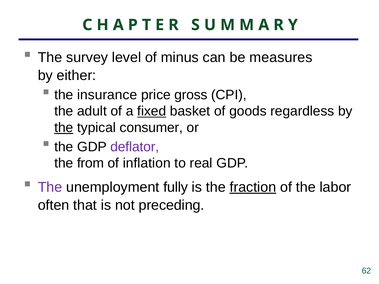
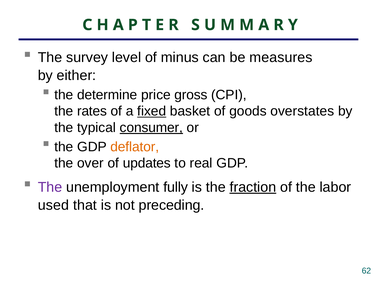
insurance: insurance -> determine (107, 95)
adult: adult -> rates (92, 111)
regardless: regardless -> overstates (302, 111)
the underline: present -> none (64, 128)
consumer underline: none -> present (151, 128)
deflator colour: purple -> orange (135, 147)
from: from -> over (90, 163)
inflation: inflation -> updates (147, 163)
often: often -> used (53, 205)
